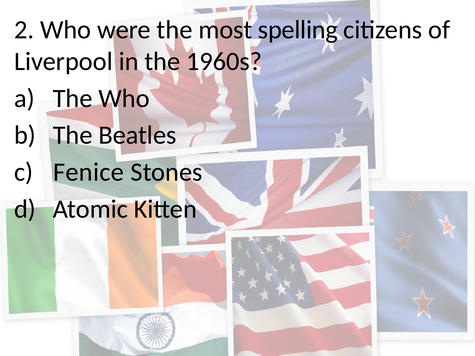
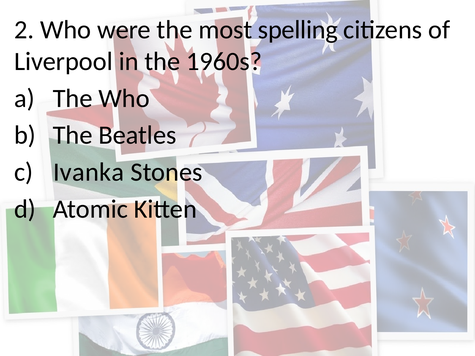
Fenice: Fenice -> Ivanka (89, 172)
